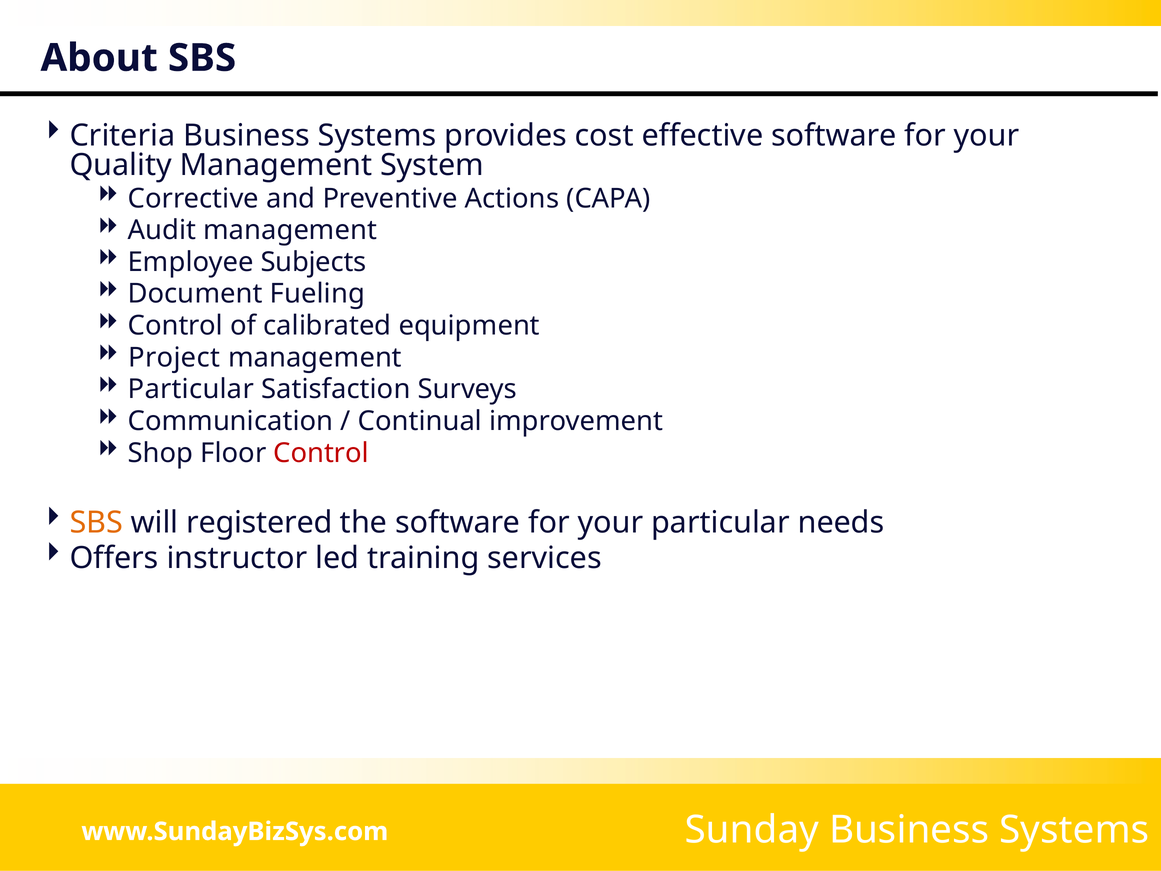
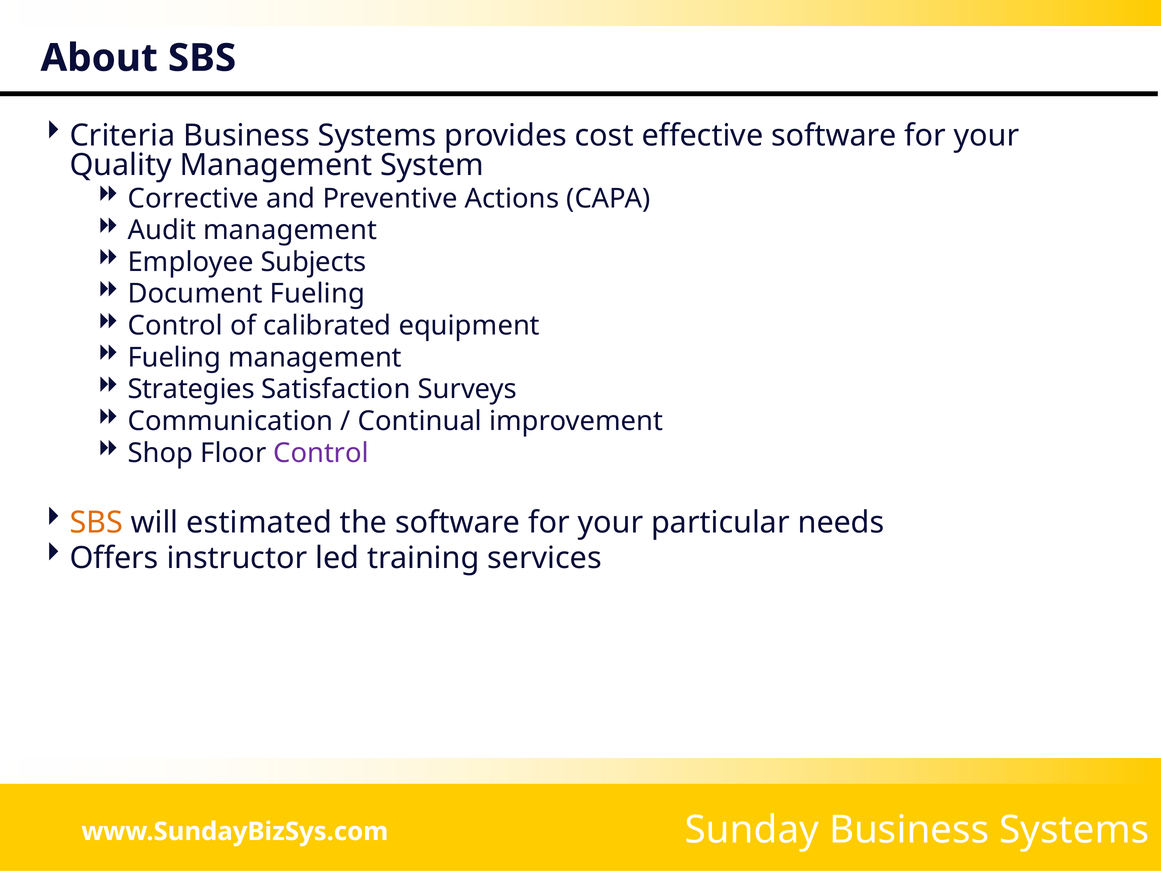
Project: Project -> Fueling (174, 357)
Particular: Particular -> Strategies (191, 389)
Control colour: red -> purple (321, 453)
registered: registered -> estimated (259, 522)
